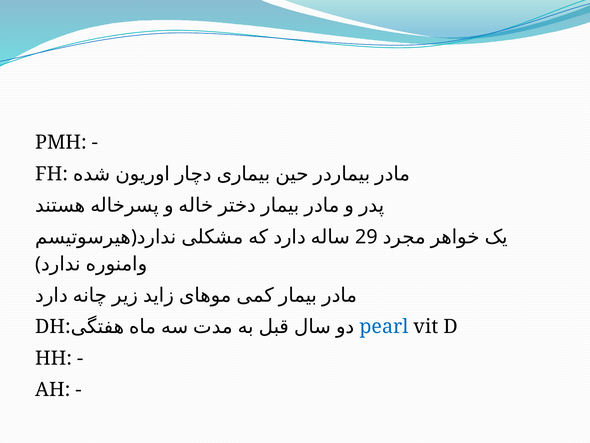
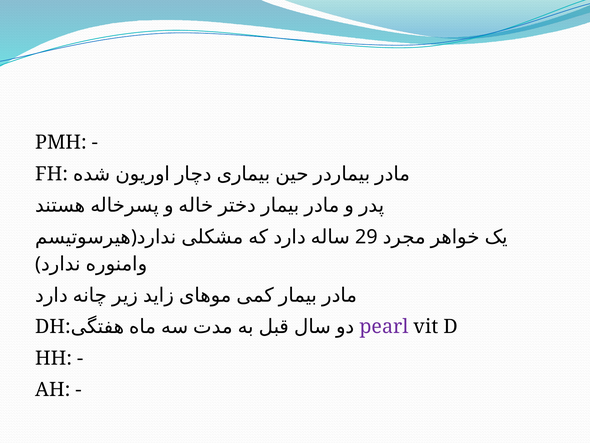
pearl colour: blue -> purple (384, 326)
